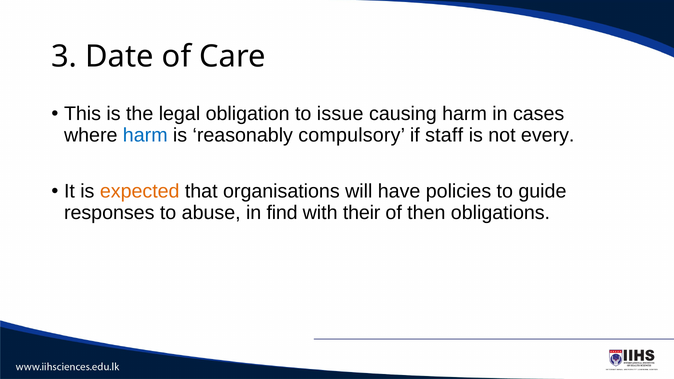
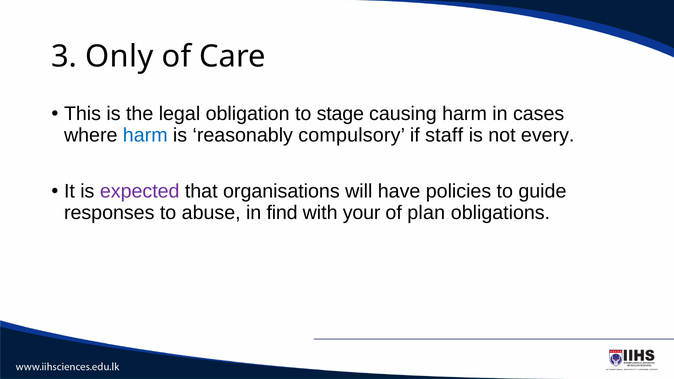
Date: Date -> Only (119, 57)
issue: issue -> stage (340, 114)
expected colour: orange -> purple (140, 192)
their: their -> your (362, 213)
then: then -> plan (426, 213)
